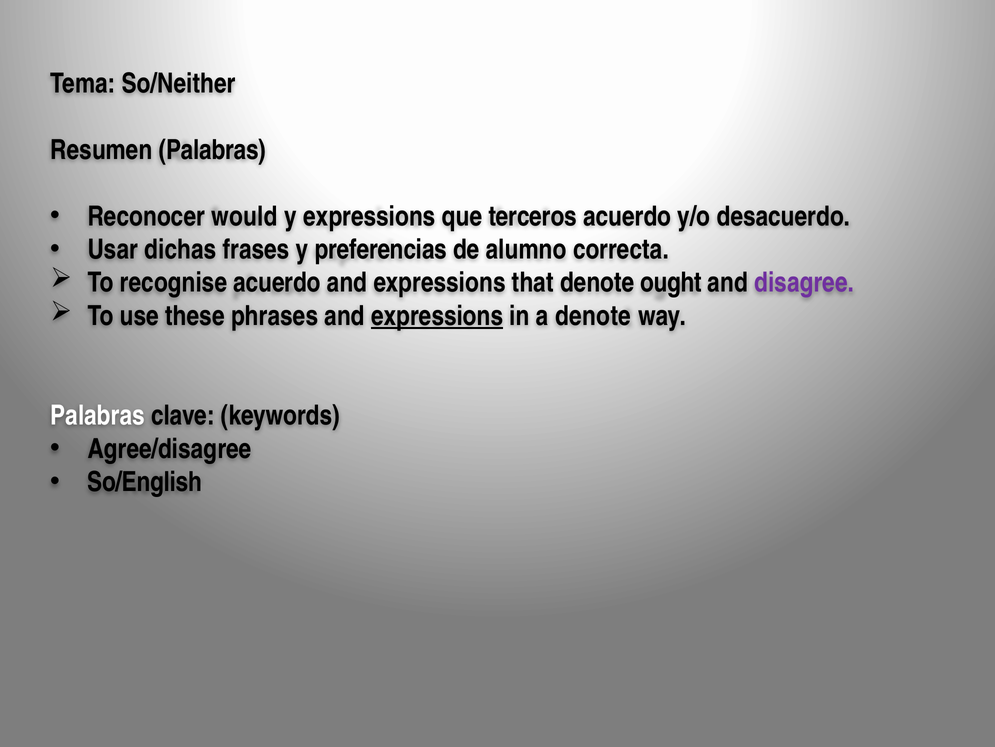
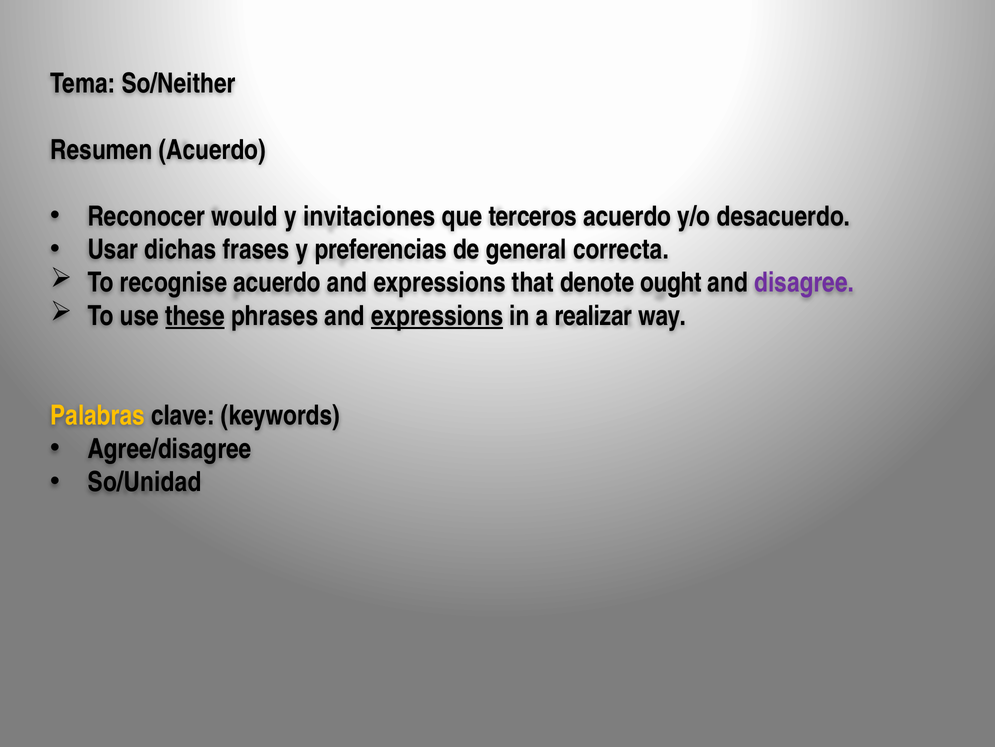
Resumen Palabras: Palabras -> Acuerdo (212, 150)
y expressions: expressions -> invitaciones (369, 216)
alumno: alumno -> general (526, 249)
these underline: none -> present (195, 316)
a denote: denote -> realizar (593, 316)
Palabras colour: white -> yellow (98, 415)
So/English: So/English -> So/Unidad (145, 482)
